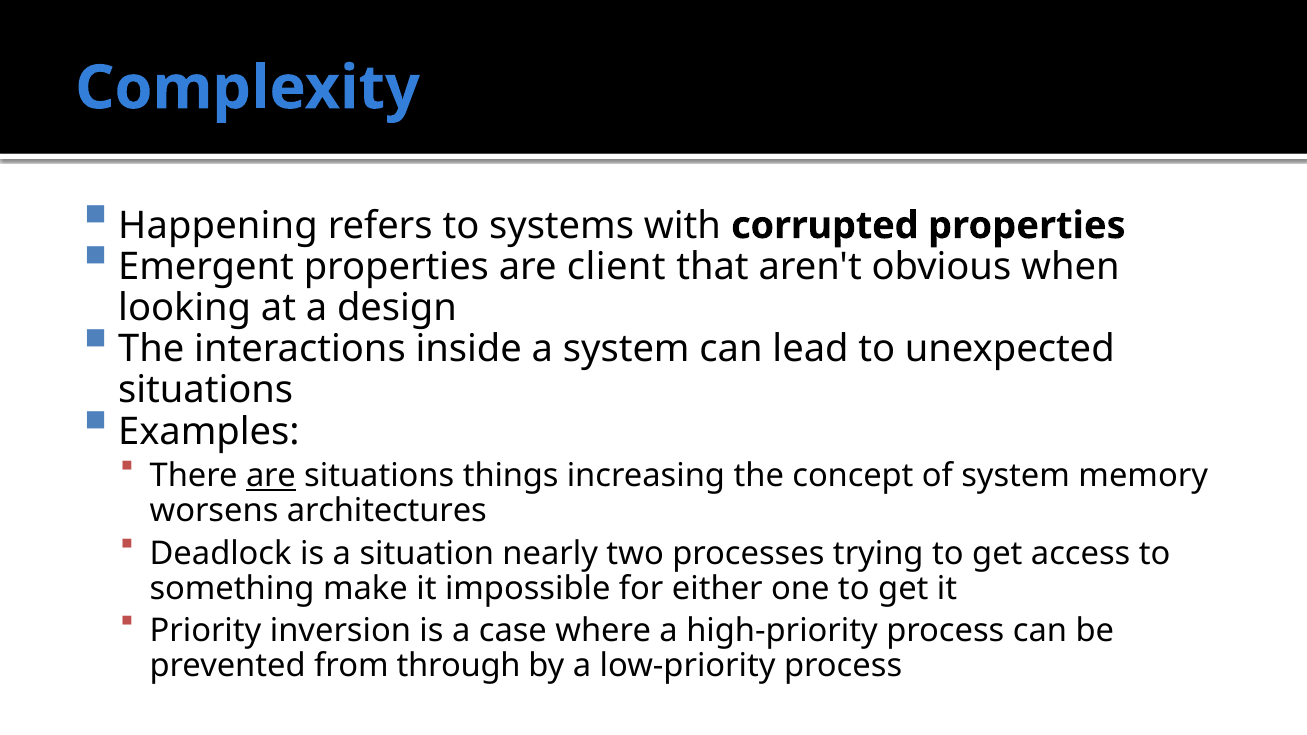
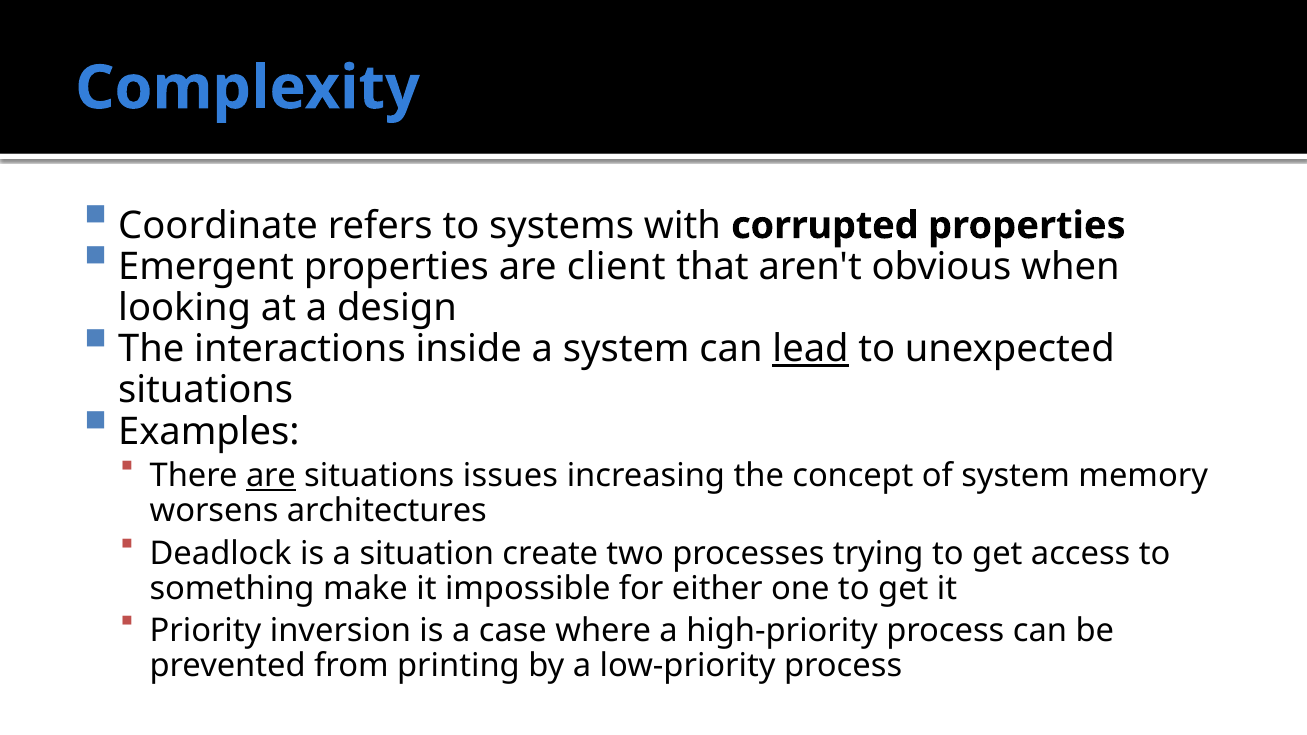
Happening: Happening -> Coordinate (218, 226)
lead underline: none -> present (811, 349)
things: things -> issues (511, 476)
nearly: nearly -> create (550, 553)
through: through -> printing (458, 666)
